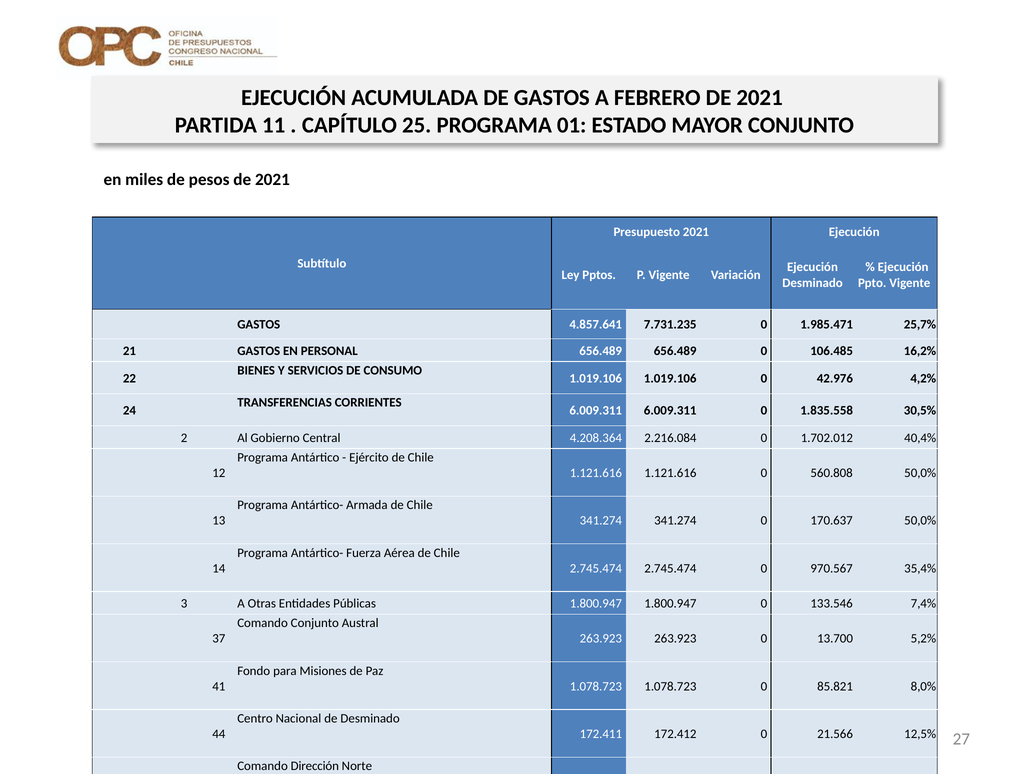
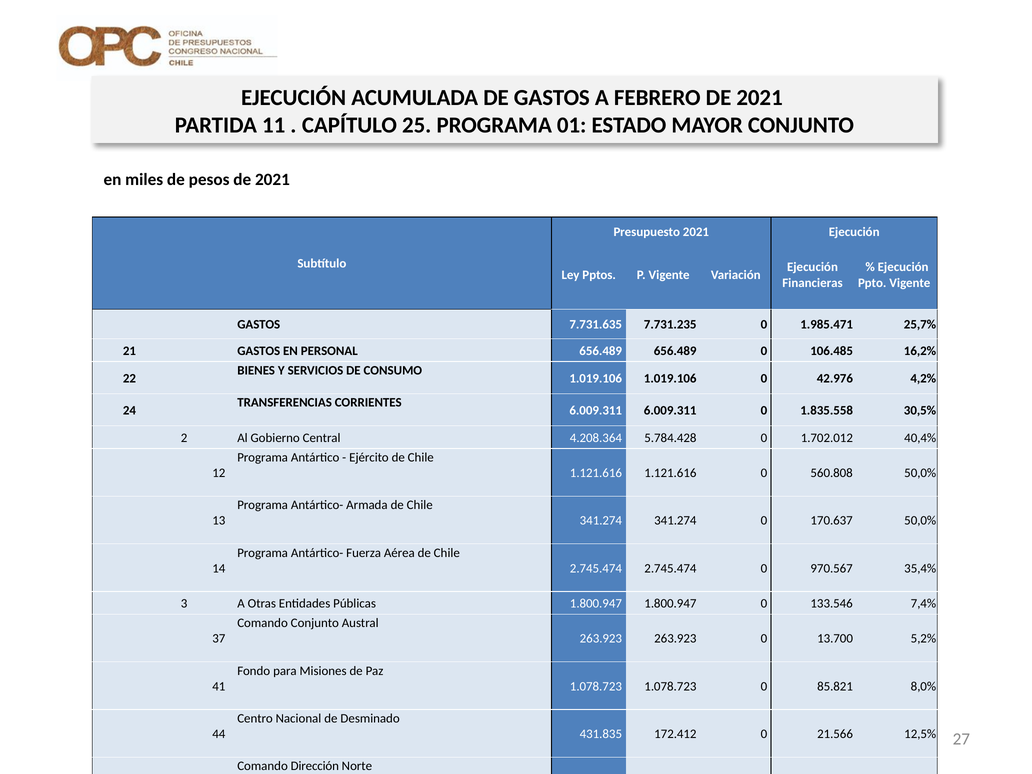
Desminado: Desminado -> Financieras (813, 283)
4.857.641: 4.857.641 -> 7.731.635 (596, 325)
2.216.084: 2.216.084 -> 5.784.428 (670, 438)
172.411: 172.411 -> 431.835 (601, 734)
